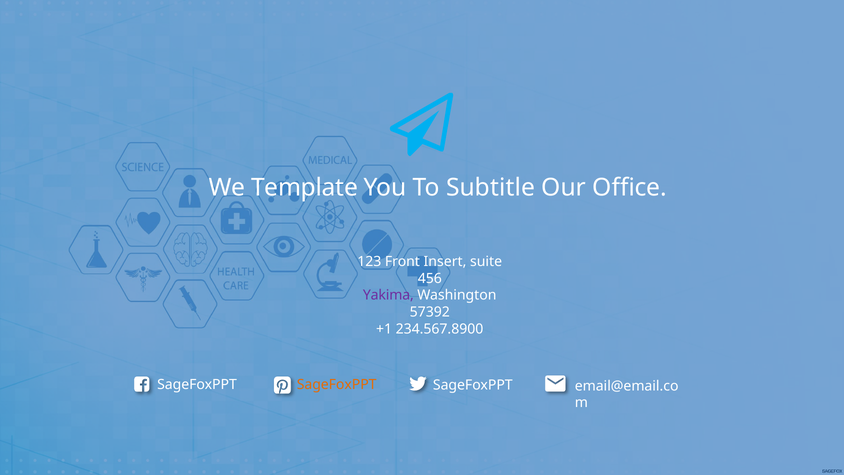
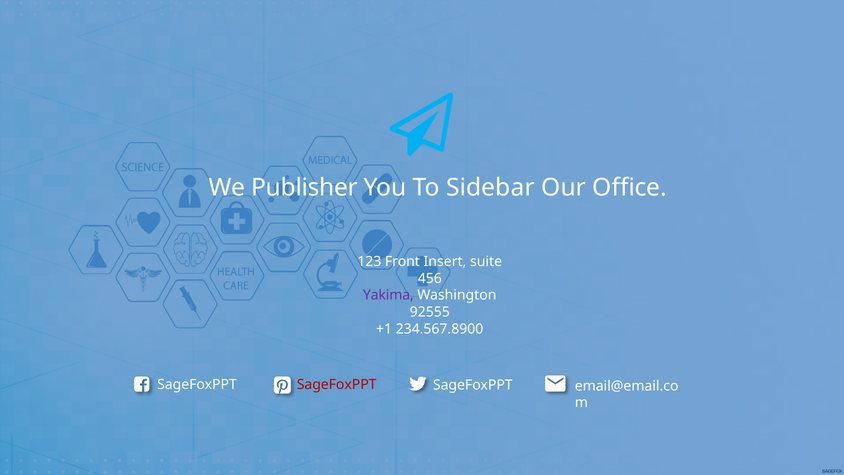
Template: Template -> Publisher (305, 188)
Subtitle: Subtitle -> Sidebar (490, 188)
57392: 57392 -> 92555 (430, 312)
SageFoxPPT colour: orange -> red (337, 384)
